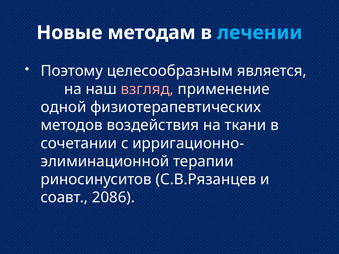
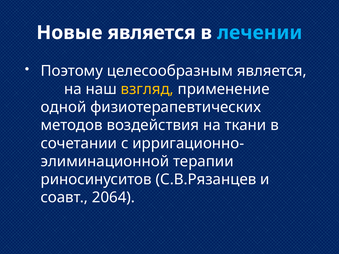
Новые методам: методам -> является (152, 33)
взгляд colour: pink -> yellow (147, 89)
2086: 2086 -> 2064 (113, 198)
